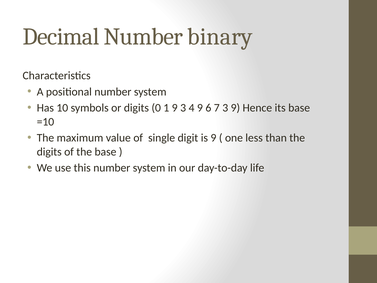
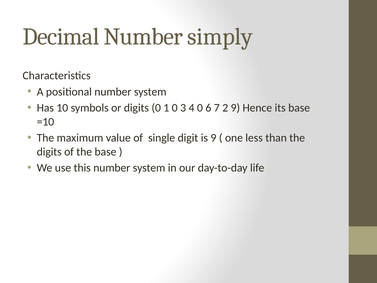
binary: binary -> simply (220, 37)
1 9: 9 -> 0 (175, 108)
4 9: 9 -> 0 (200, 108)
7 3: 3 -> 2 (225, 108)
